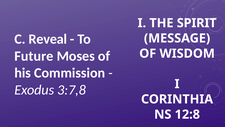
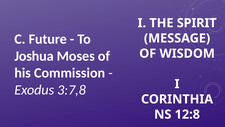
Reveal: Reveal -> Future (48, 39)
Future: Future -> Joshua (34, 56)
